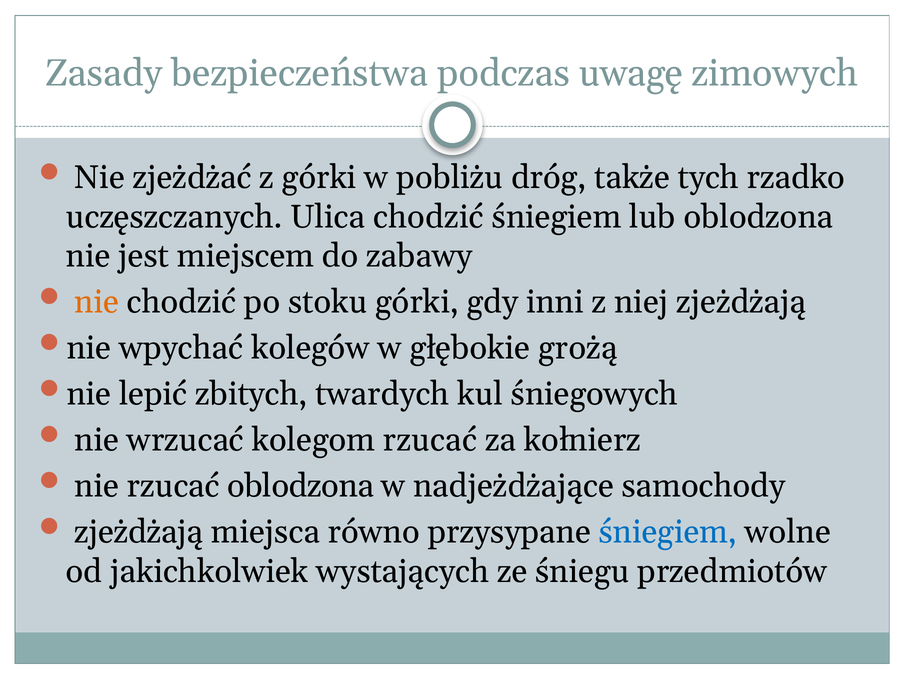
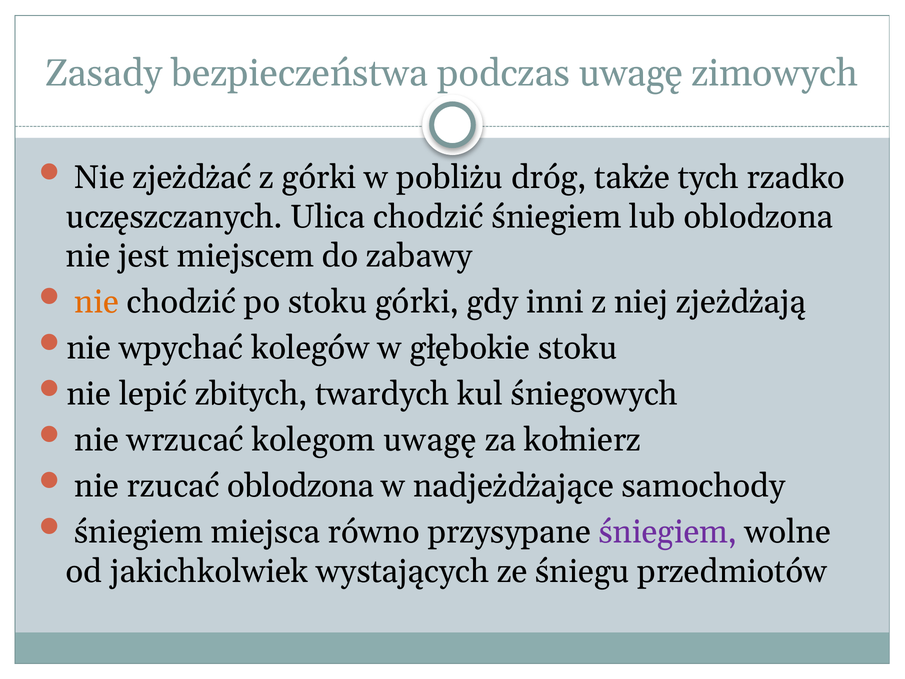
głębokie grożą: grożą -> stoku (578, 348)
kolegom rzucać: rzucać -> uwagę (430, 440)
zjeżdżają: zjeżdżają -> śniegiem (139, 532)
śniegiem colour: blue -> purple (668, 532)
